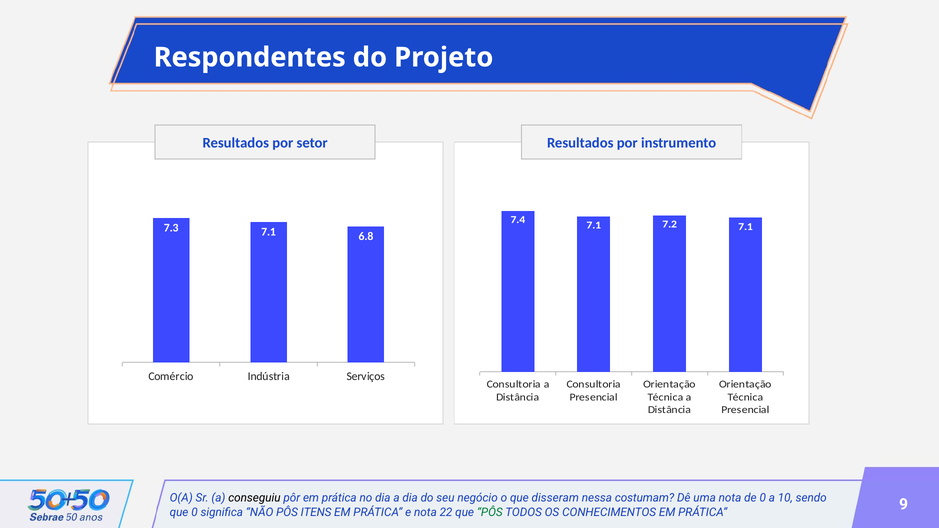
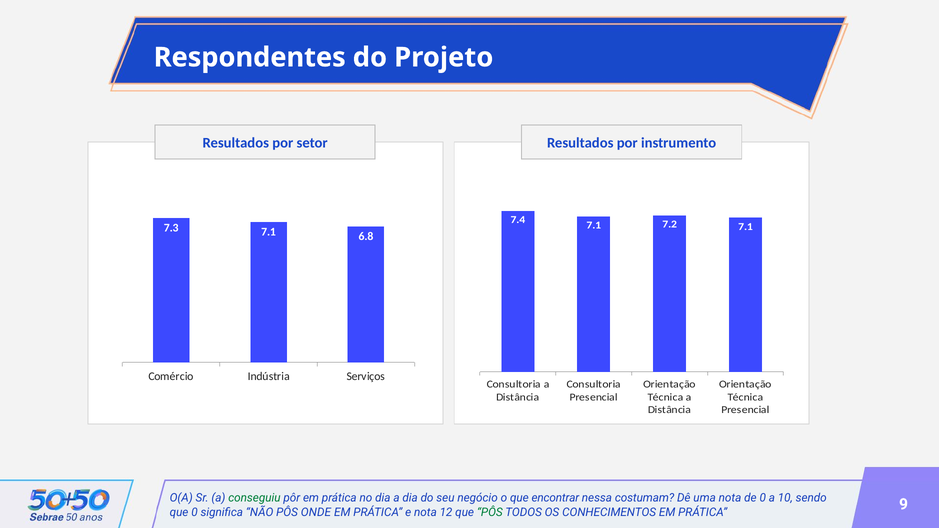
conseguiu colour: black -> green (254, 498)
disseram: disseram -> encontrar (555, 498)
ITENS: ITENS -> ONDE (316, 512)
22: 22 -> 12 (446, 512)
